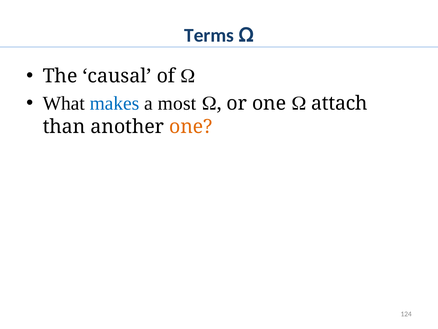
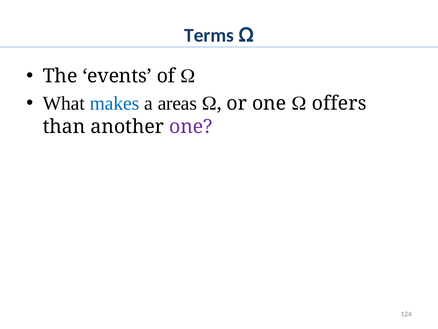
causal: causal -> events (117, 76)
most: most -> areas (177, 103)
attach: attach -> offers (339, 103)
one colour: orange -> purple (191, 127)
